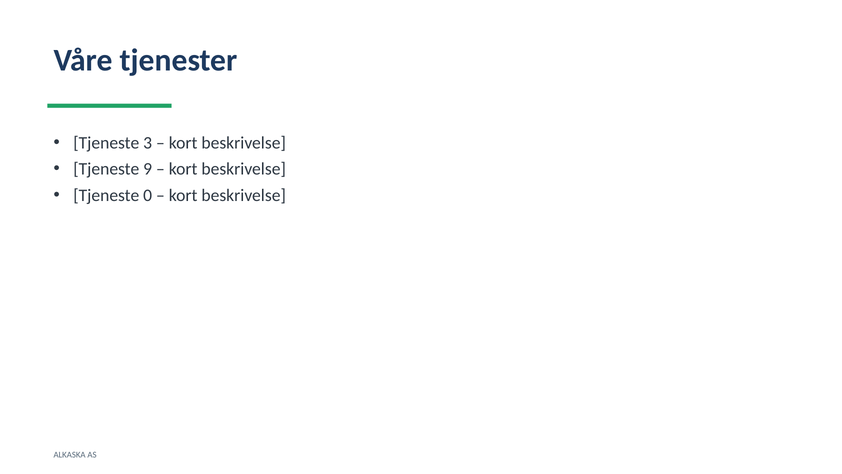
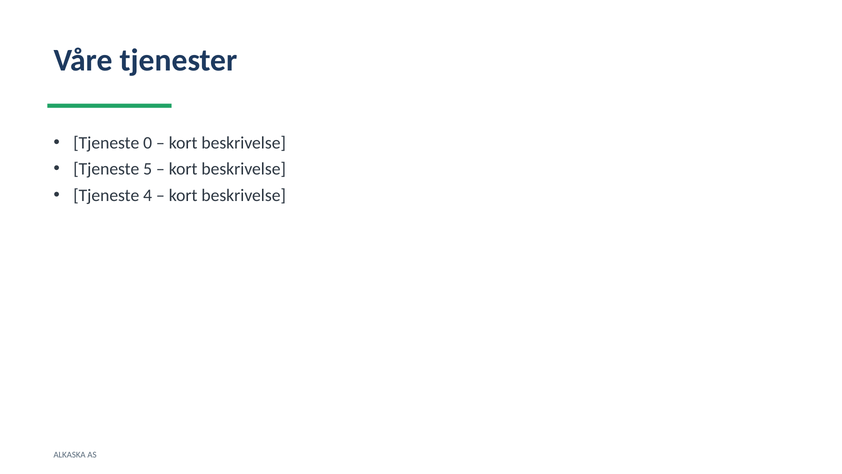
3: 3 -> 0 (148, 143)
9: 9 -> 5 (148, 169)
0: 0 -> 4 (148, 195)
